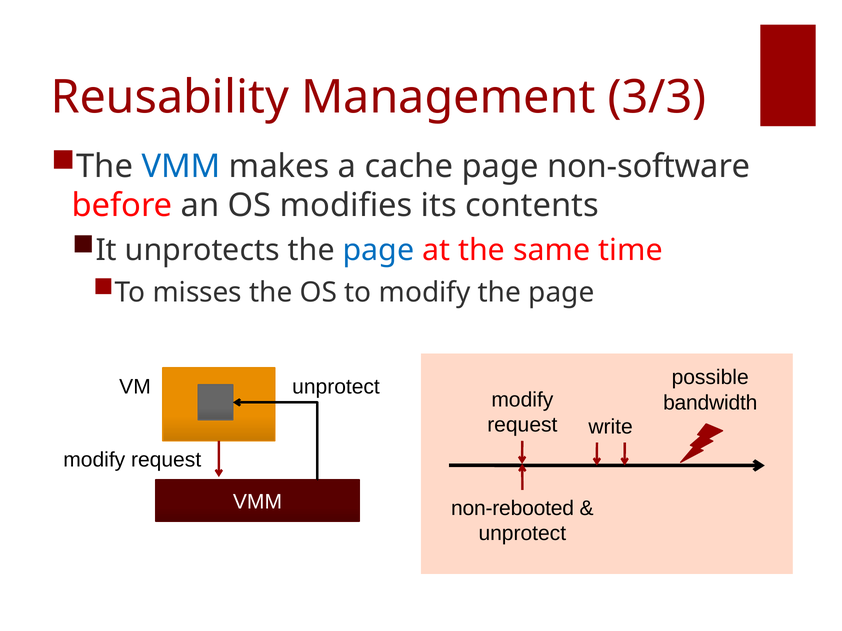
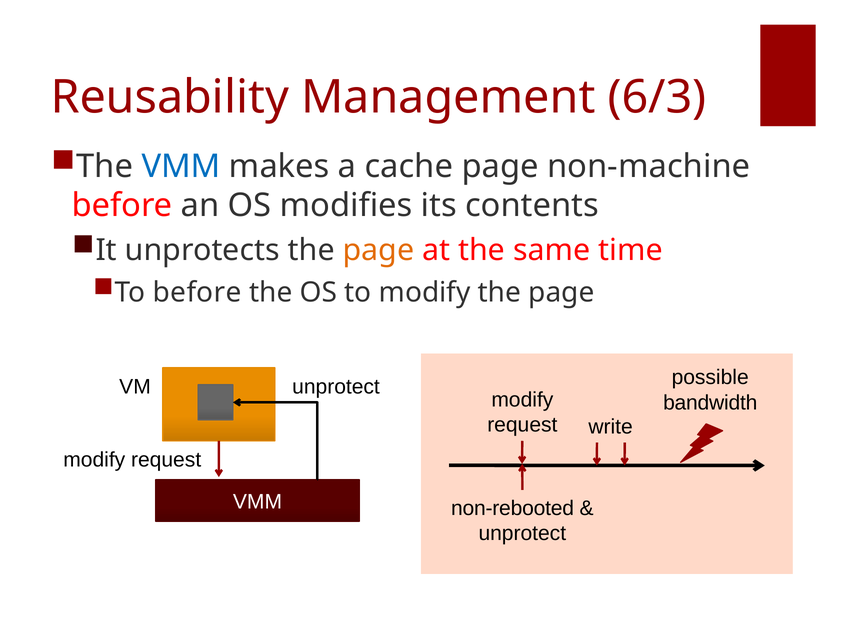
3/3: 3/3 -> 6/3 (657, 97)
non-software: non-software -> non-machine (649, 166)
page colour: blue -> orange (378, 251)
To misses: misses -> before (197, 292)
